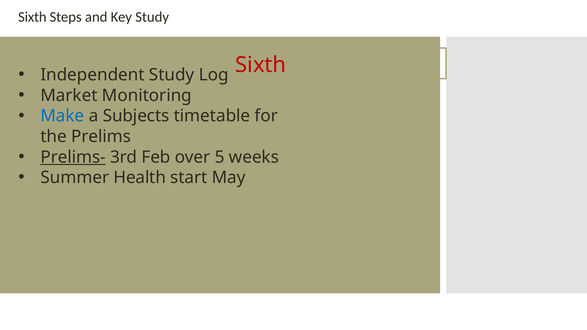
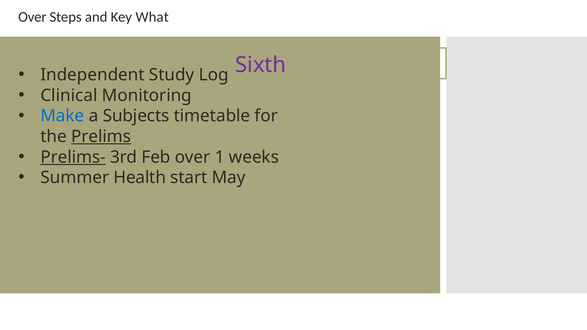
Sixth: Sixth -> Over (32, 17)
Key Study: Study -> What (152, 17)
Sixth colour: red -> purple (261, 65)
Market: Market -> Clinical (69, 95)
Prelims underline: none -> present (101, 137)
5: 5 -> 1 (220, 157)
